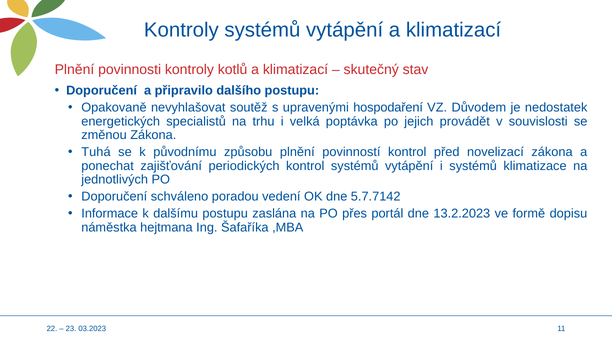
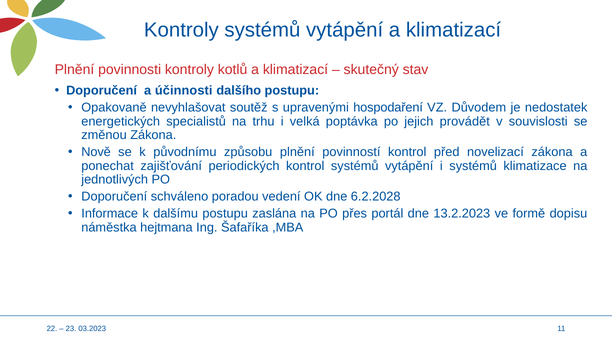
připravilo: připravilo -> účinnosti (184, 91)
Tuhá: Tuhá -> Nově (96, 152)
5.7.7142: 5.7.7142 -> 6.2.2028 (376, 197)
